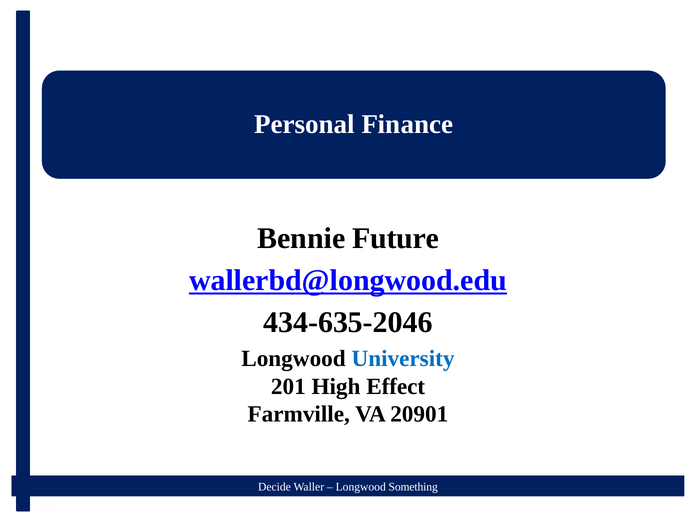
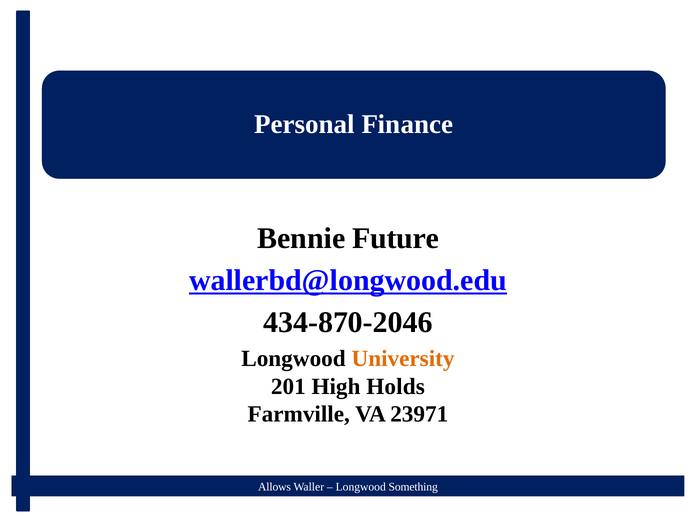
434-635-2046: 434-635-2046 -> 434-870-2046 (348, 323)
University colour: blue -> orange (403, 359)
Effect: Effect -> Holds (396, 386)
20901: 20901 -> 23971 (419, 414)
Decide: Decide -> Allows (275, 487)
